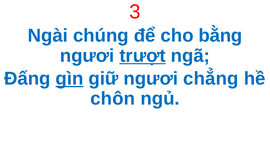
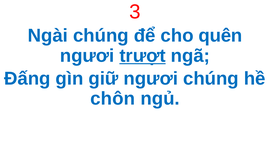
bằng: bằng -> quên (220, 36)
gìn underline: present -> none (69, 79)
ngươi chẳng: chẳng -> chúng (211, 79)
